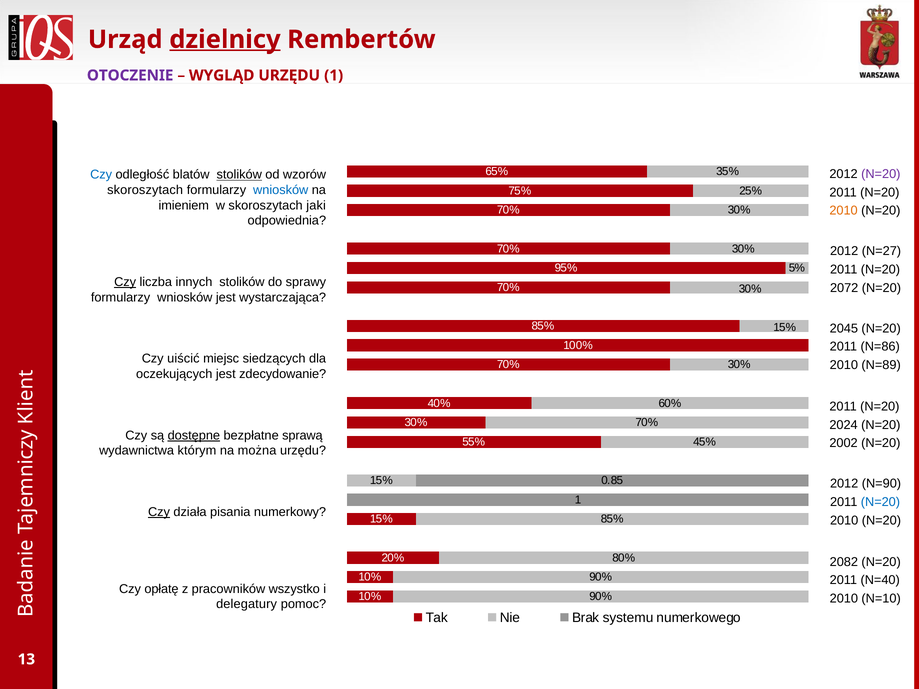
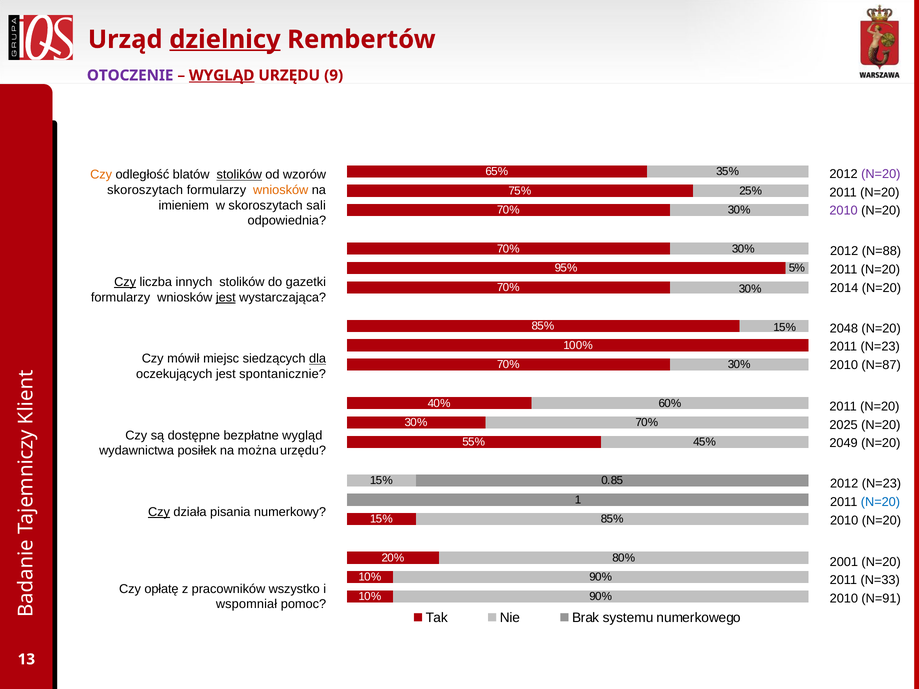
WYGLĄD underline: none -> present (222, 75)
URZĘDU 1: 1 -> 9 (334, 75)
Czy colour: blue -> orange (101, 175)
wniosków colour: blue -> orange (281, 190)
jaki: jaki -> sali (316, 205)
2010 colour: orange -> purple (844, 211)
N=27: N=27 -> N=88 (881, 251)
sprawy: sprawy -> gazetki (306, 282)
2072: 2072 -> 2014 (844, 288)
jest underline: none -> present (226, 298)
2045: 2045 -> 2048 (844, 328)
2011 N=86: N=86 -> N=23 (880, 347)
uiścić: uiścić -> mówił (183, 359)
dla underline: none -> present (318, 359)
N=89: N=89 -> N=87 (881, 365)
zdecydowanie: zdecydowanie -> spontanicznie (283, 374)
2024: 2024 -> 2025 (844, 425)
dostępne underline: present -> none (194, 436)
bezpłatne sprawą: sprawą -> wygląd (302, 436)
2002: 2002 -> 2049 (844, 443)
którym: którym -> posiłek (197, 451)
2012 N=90: N=90 -> N=23 (881, 484)
2082: 2082 -> 2001 (844, 562)
N=40: N=40 -> N=33 (880, 580)
N=10: N=10 -> N=91 (881, 599)
delegatury: delegatury -> wspomniał (247, 604)
